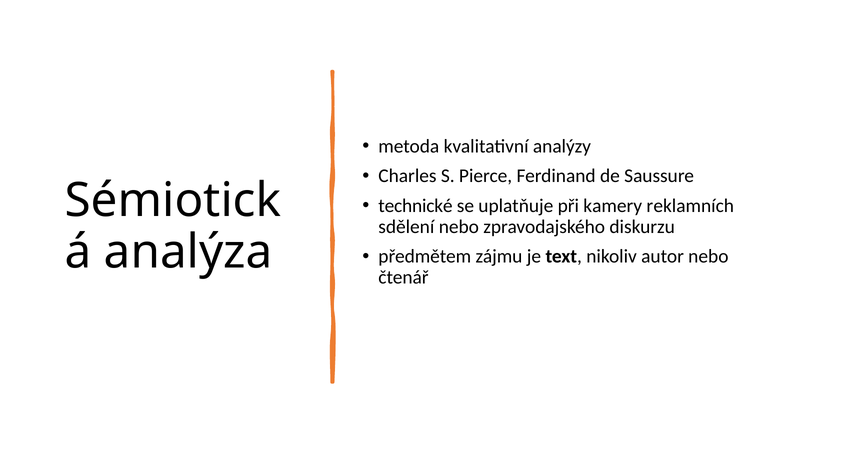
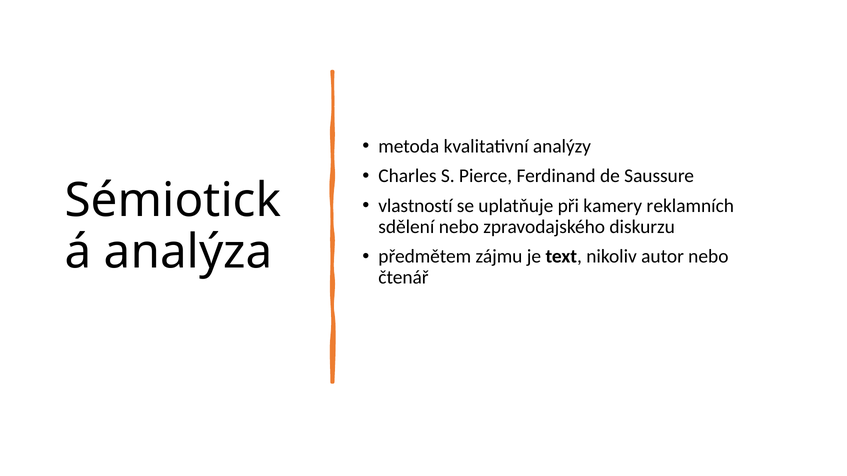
technické: technické -> vlastností (415, 206)
